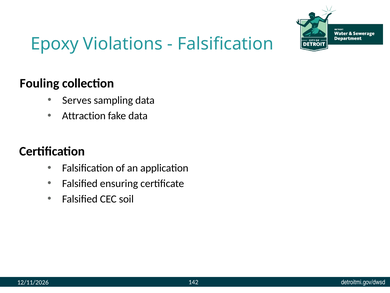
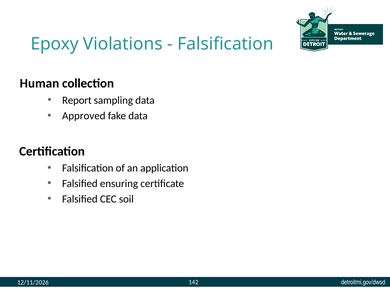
Fouling: Fouling -> Human (39, 83)
Serves: Serves -> Report (77, 100)
Attraction: Attraction -> Approved (84, 116)
